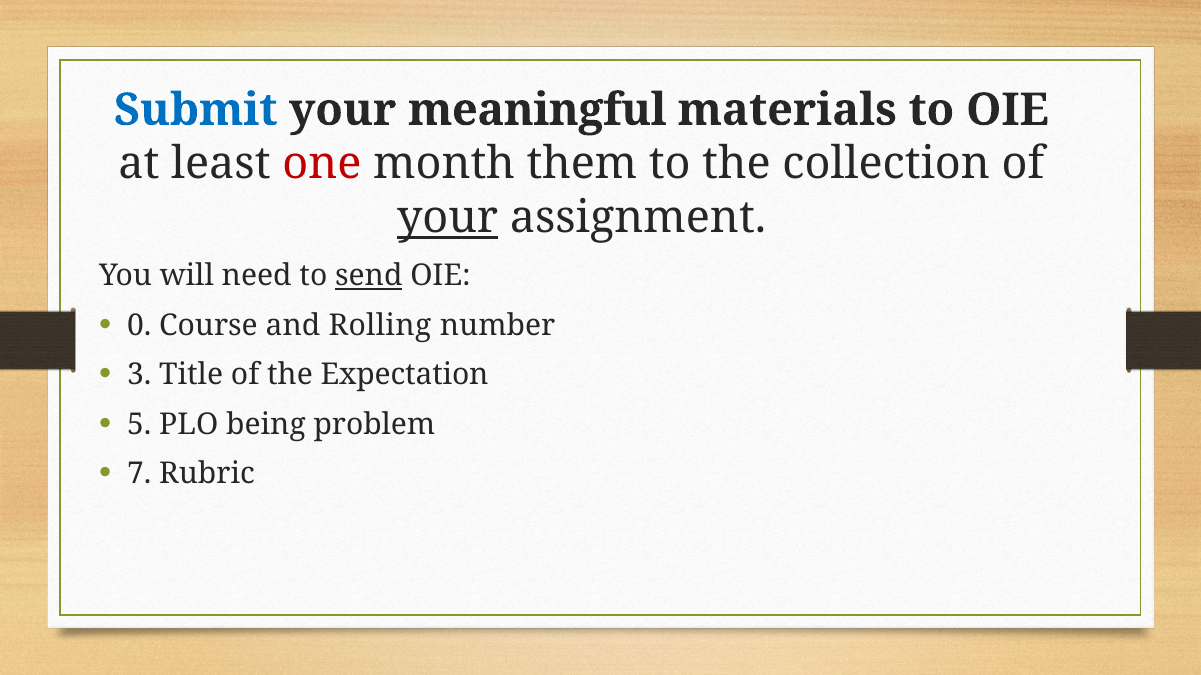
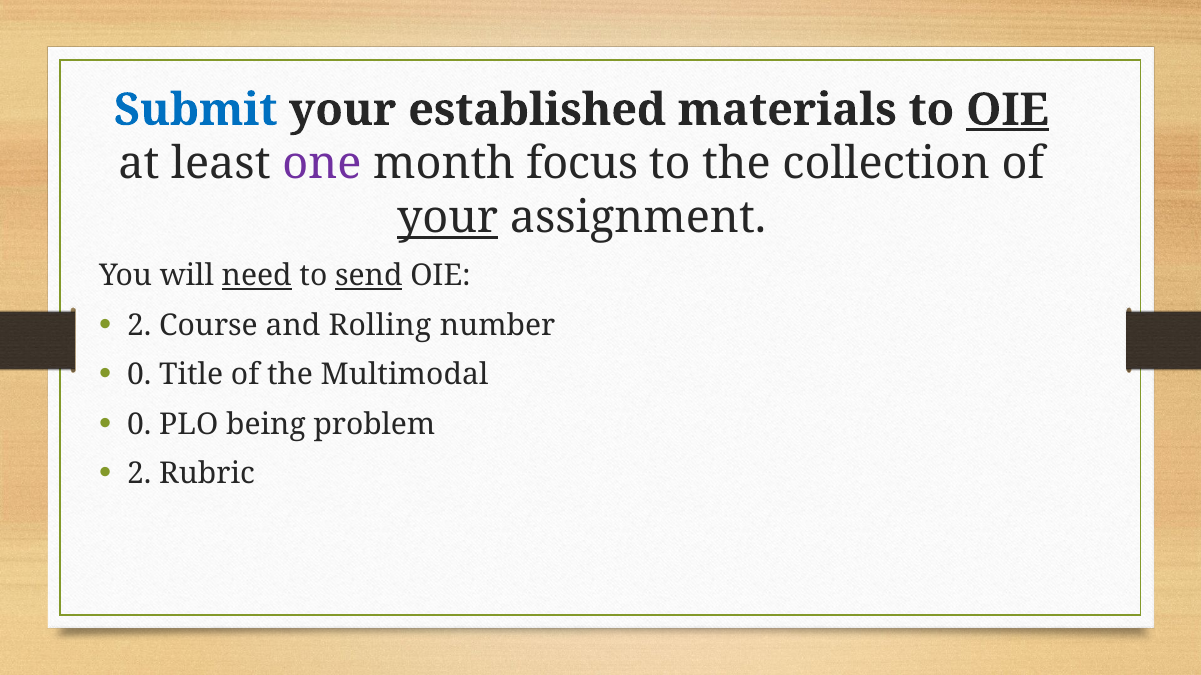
meaningful: meaningful -> established (537, 110)
OIE underline: none -> present (1007, 110)
one colour: red -> purple (322, 164)
them: them -> focus (582, 164)
need underline: none -> present (257, 276)
0: 0 -> 2 (139, 326)
3: 3 -> 0 (139, 375)
Expectation: Expectation -> Multimodal (405, 375)
5: 5 -> 0 (139, 425)
7: 7 -> 2 (139, 474)
